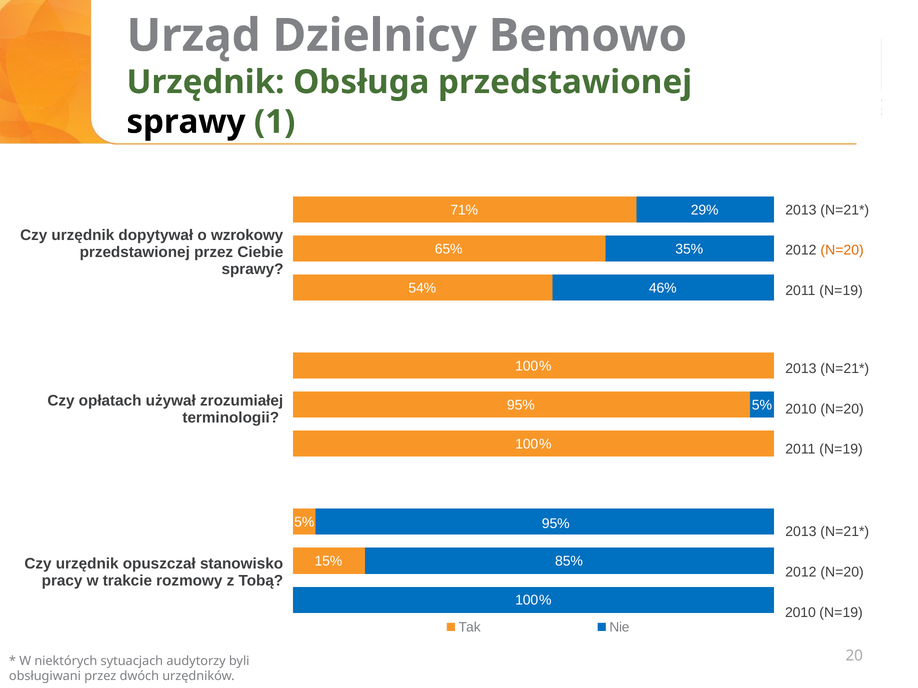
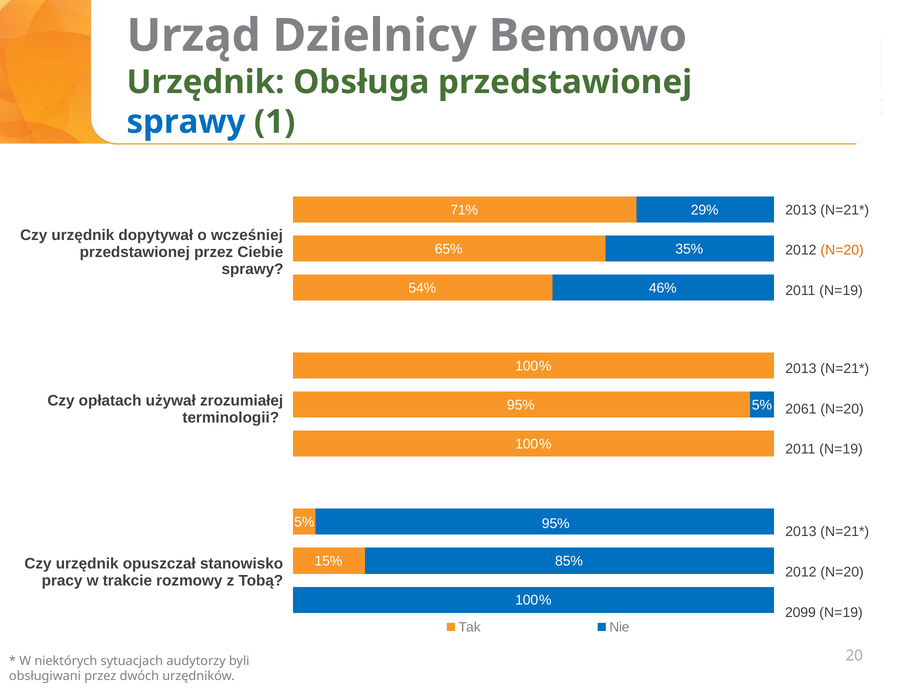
sprawy colour: black -> blue (186, 122)
wzrokowy: wzrokowy -> wcześniej (247, 235)
2010: 2010 -> 2061 (801, 409)
2010: 2010 -> 2099 (800, 613)
